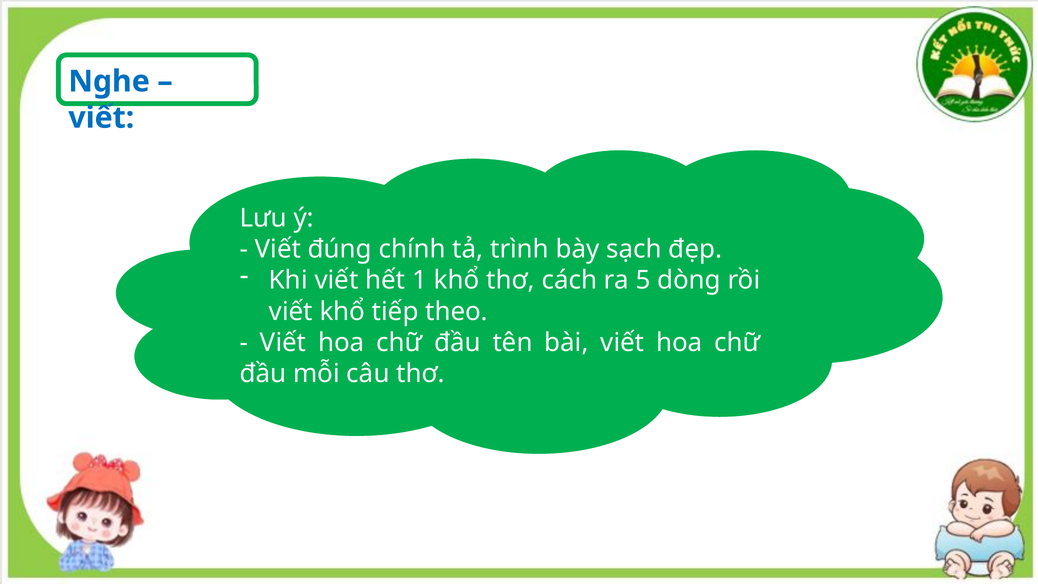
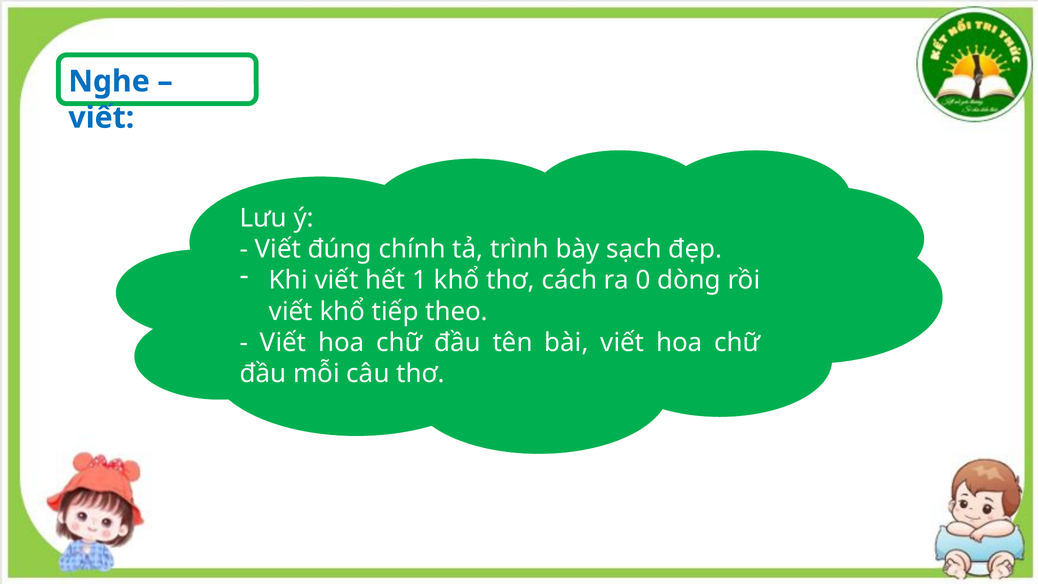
5: 5 -> 0 (643, 280)
